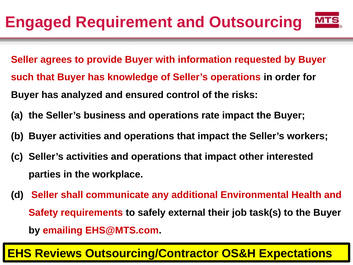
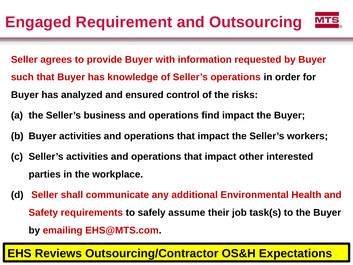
rate: rate -> find (210, 115)
external: external -> assume (187, 212)
